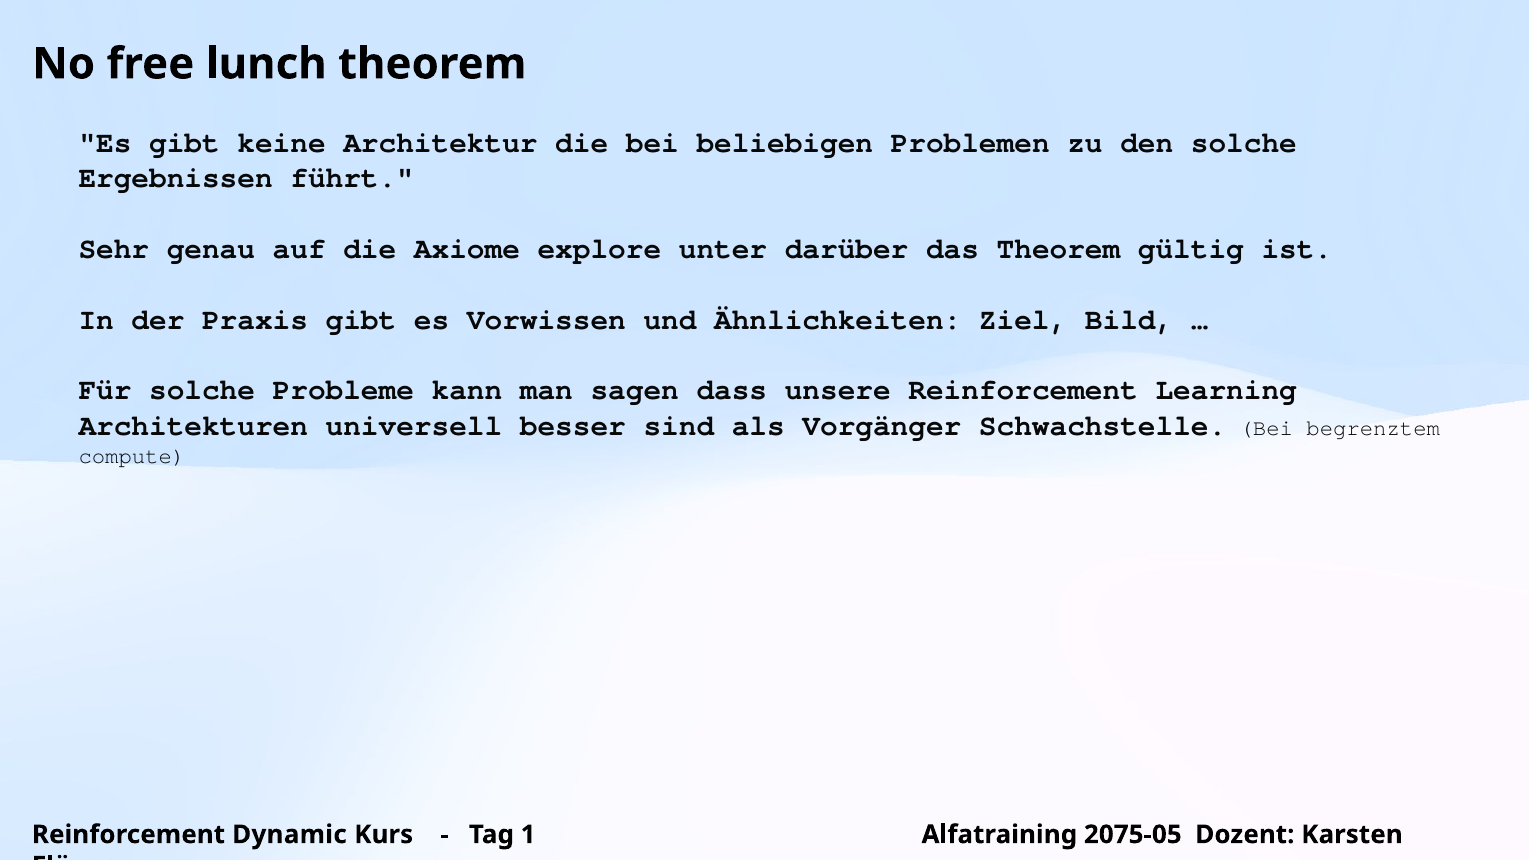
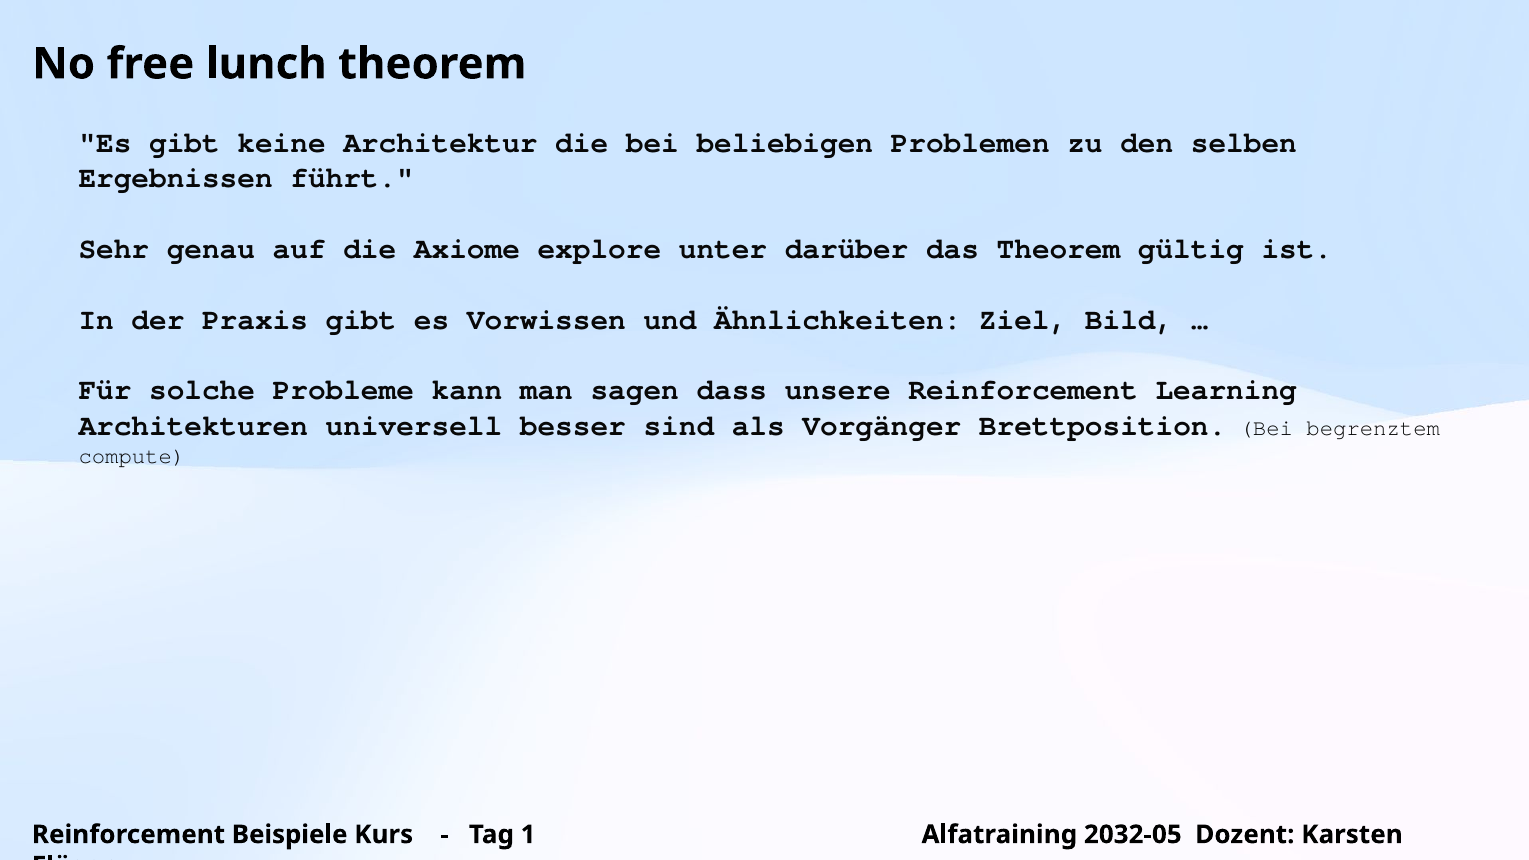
den solche: solche -> selben (1244, 143)
Schwachstelle: Schwachstelle -> Brettposition (1103, 425)
Dynamic: Dynamic -> Beispiele (290, 835)
2075-05: 2075-05 -> 2032-05 (1133, 835)
